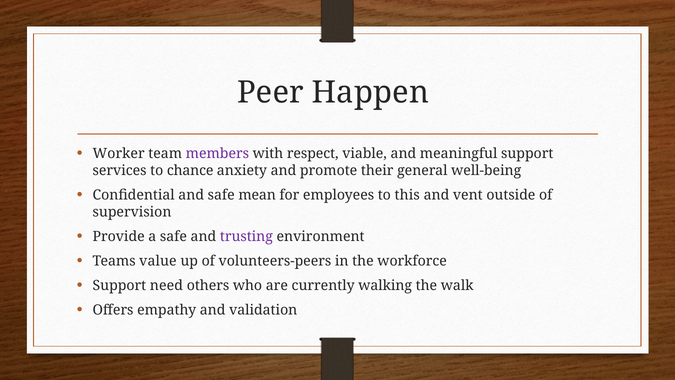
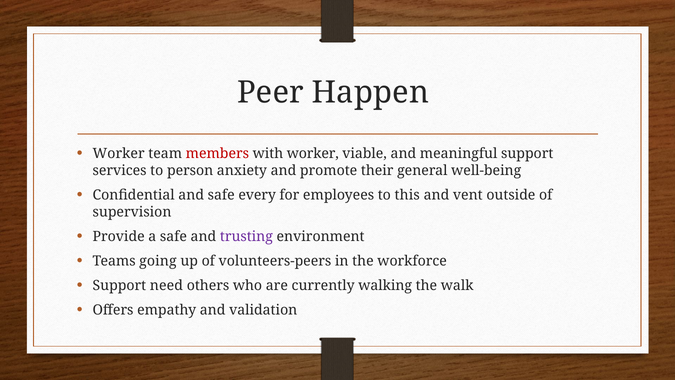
members colour: purple -> red (217, 154)
with respect: respect -> worker (313, 154)
chance: chance -> person (190, 170)
mean: mean -> every (257, 195)
value: value -> going (158, 261)
